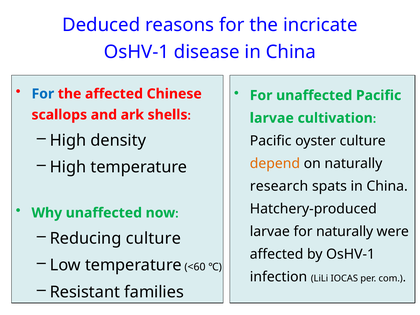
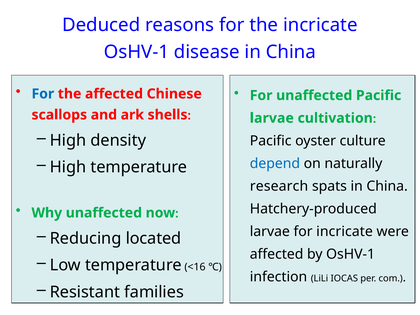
depend colour: orange -> blue (275, 163)
for naturally: naturally -> incricate (345, 231)
Reducing culture: culture -> located (153, 238)
<60: <60 -> <16 (195, 267)
